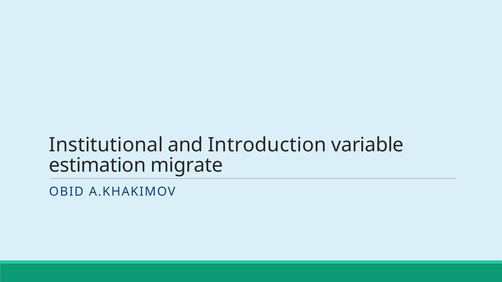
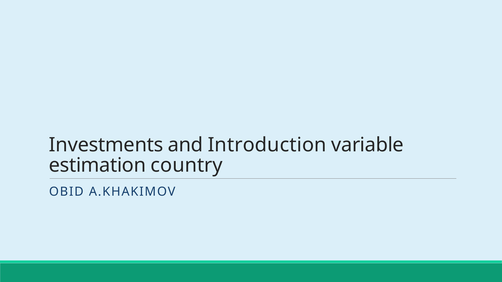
Institutional: Institutional -> Investments (106, 145)
migrate: migrate -> country (187, 166)
